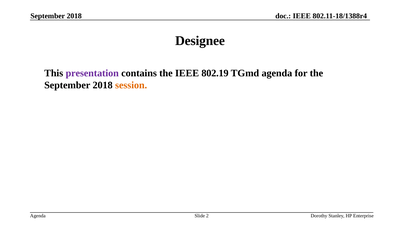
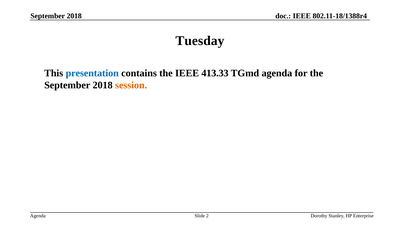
Designee: Designee -> Tuesday (200, 41)
presentation colour: purple -> blue (92, 73)
802.19: 802.19 -> 413.33 (215, 73)
